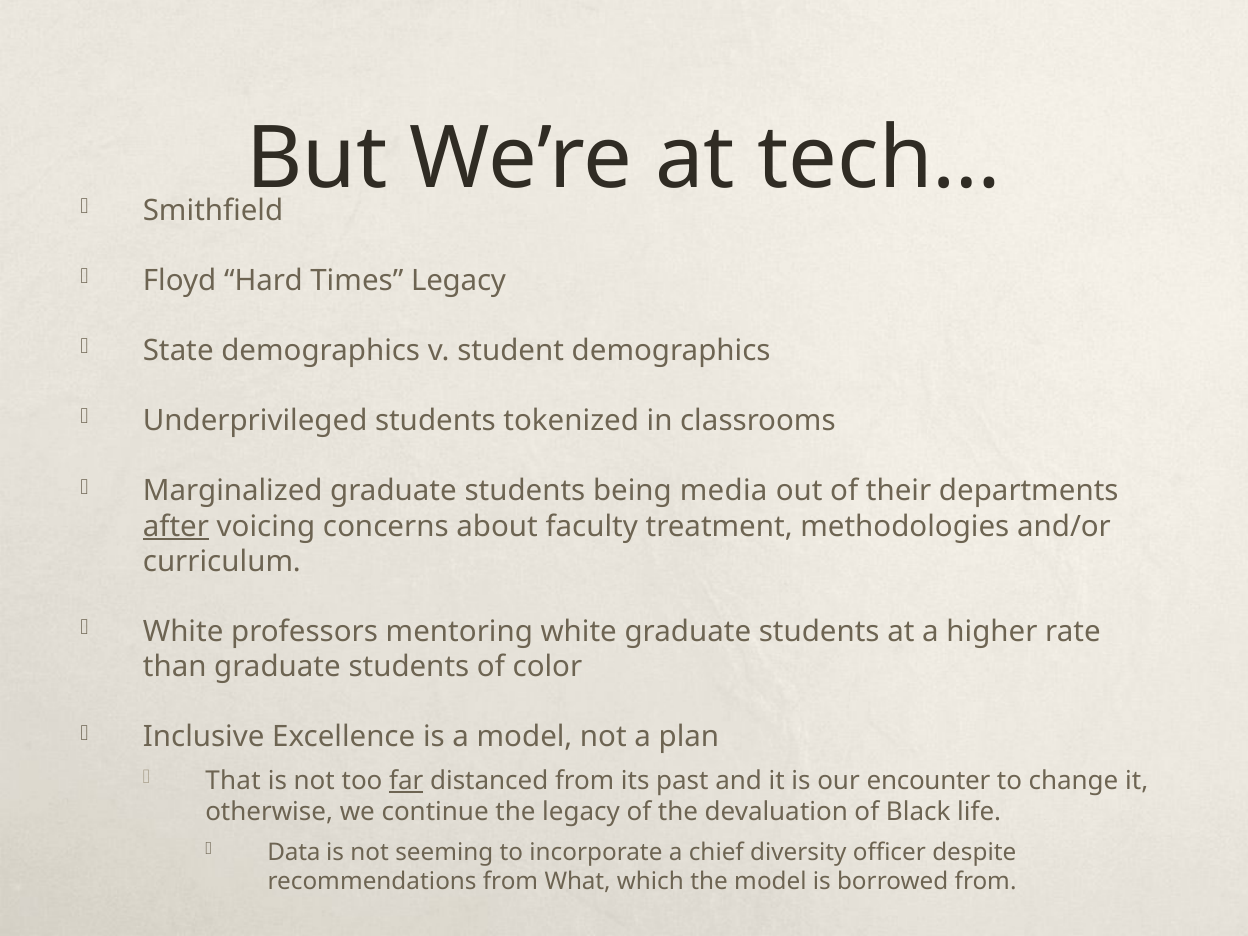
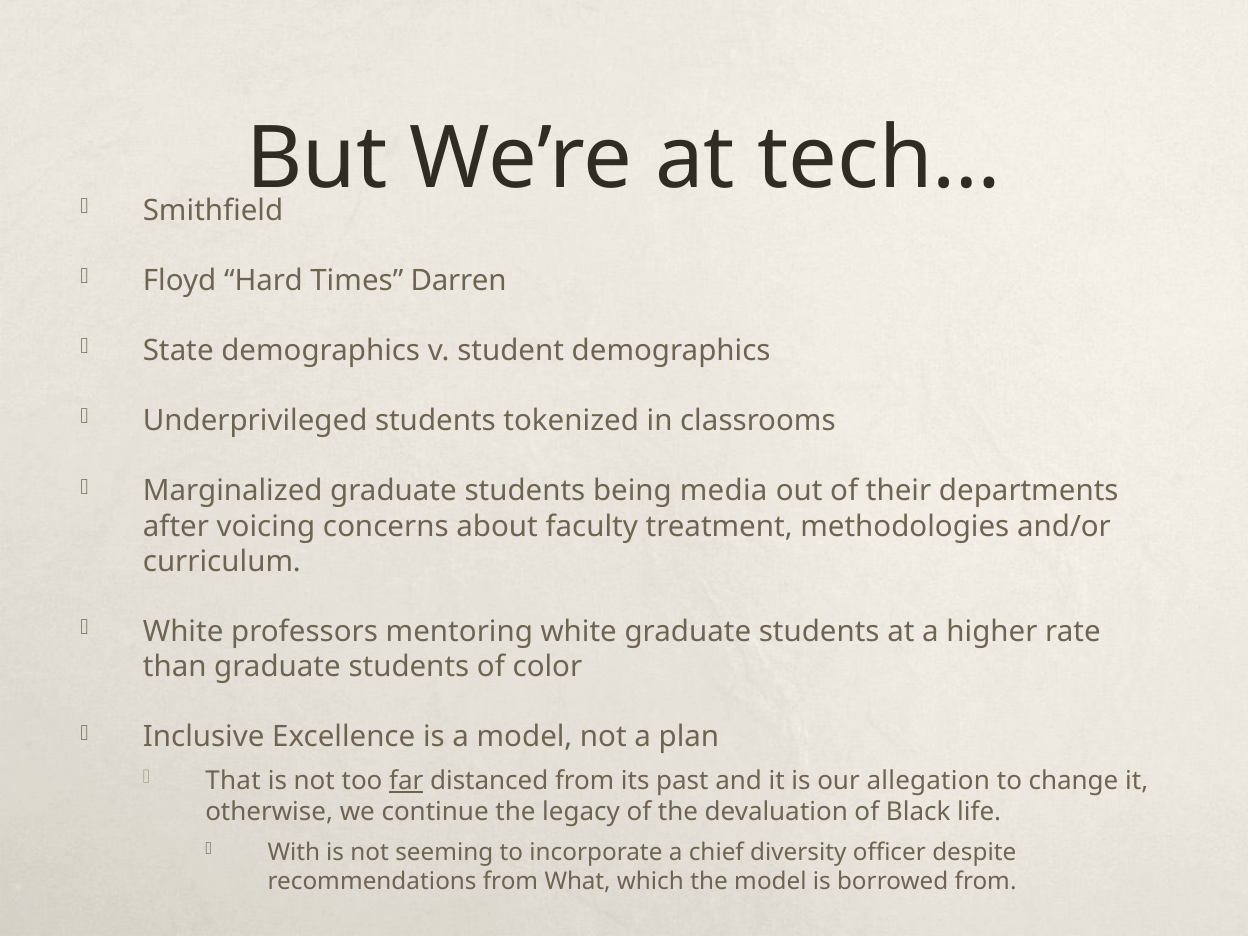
Times Legacy: Legacy -> Darren (459, 281)
after underline: present -> none (176, 526)
encounter: encounter -> allegation (928, 781)
Data: Data -> With (294, 852)
